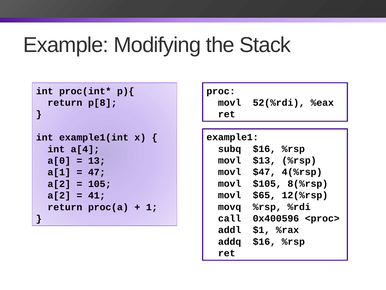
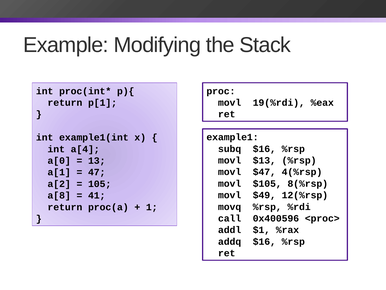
p[8: p[8 -> p[1 (103, 103)
52(%rdi: 52(%rdi -> 19(%rdi (279, 103)
$65: $65 -> $49 (264, 195)
a[2: a[2 -> a[8 (59, 195)
